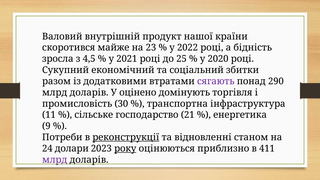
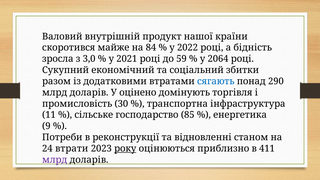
23: 23 -> 84 (151, 48)
4,5: 4,5 -> 3,0 (89, 59)
25: 25 -> 59 (181, 59)
2020: 2020 -> 2064 (218, 59)
сягають colour: purple -> blue (216, 81)
21: 21 -> 85 (188, 115)
реконструкції underline: present -> none (126, 137)
долари: долари -> втрати (72, 149)
